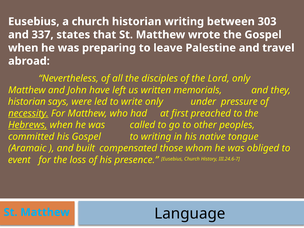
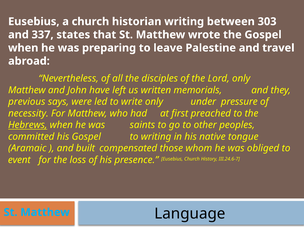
historian: historian -> previous (27, 102)
necessity underline: present -> none (28, 113)
called: called -> saints (142, 125)
